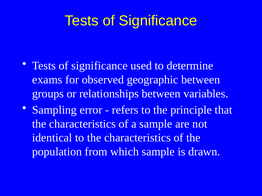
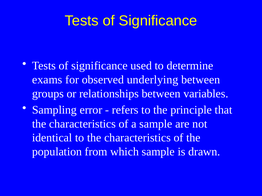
geographic: geographic -> underlying (153, 80)
